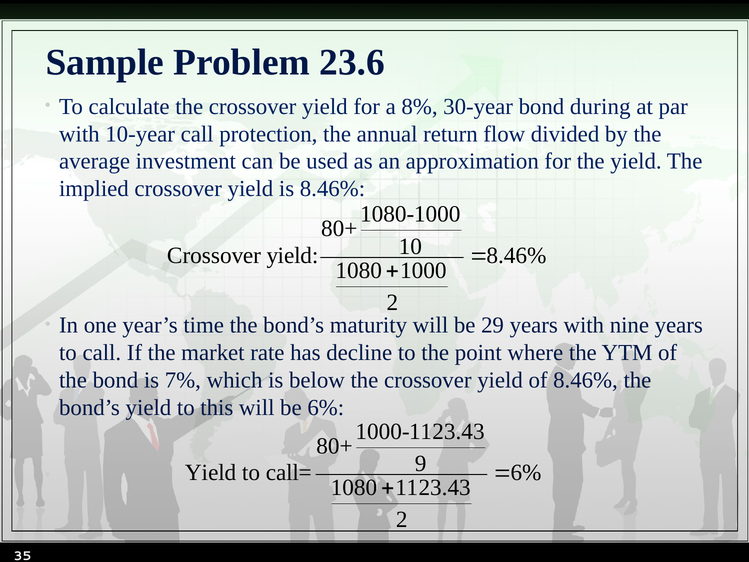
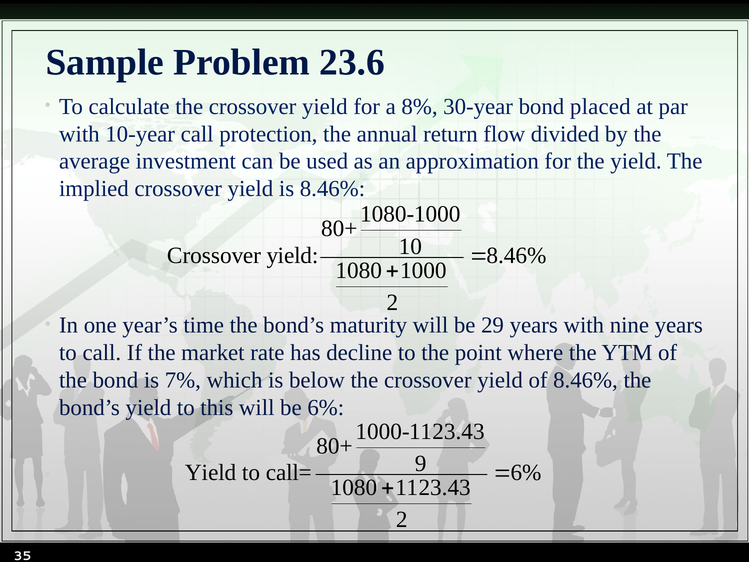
during: during -> placed (600, 106)
